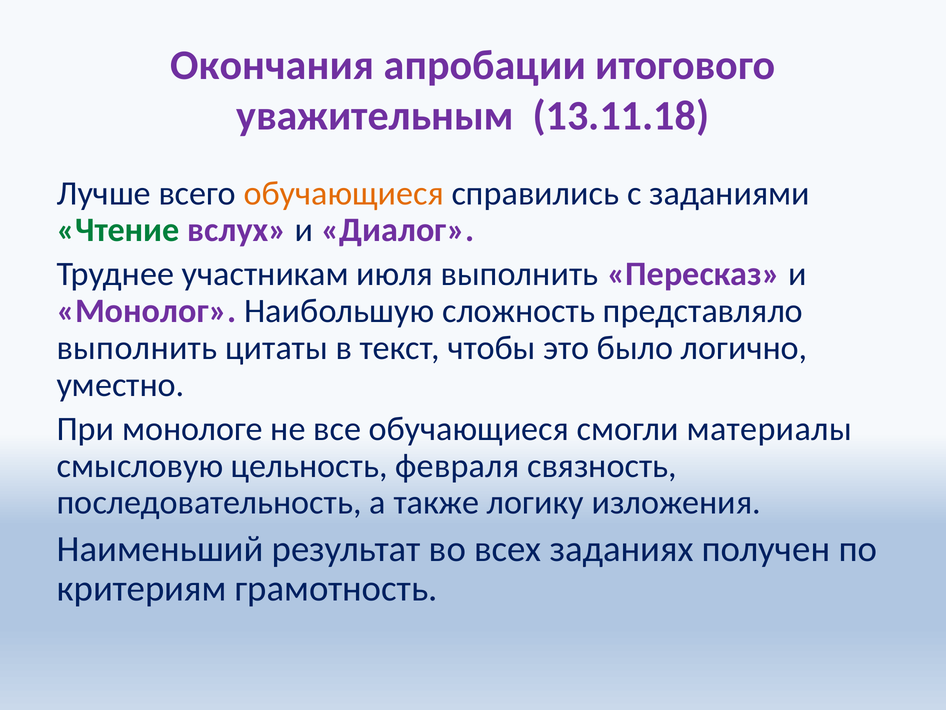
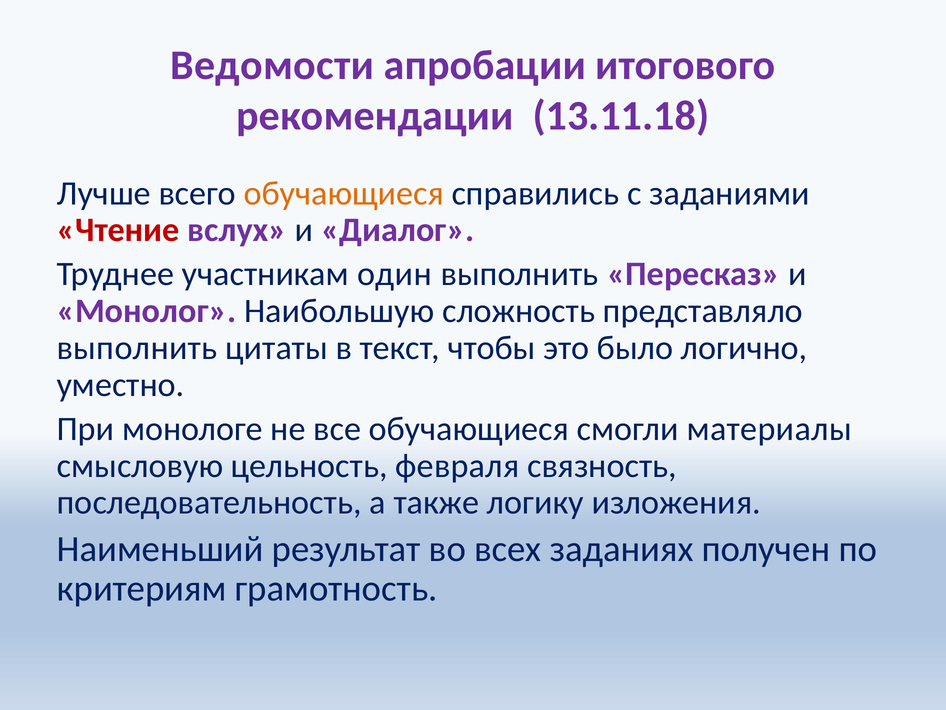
Окончания: Окончания -> Ведомости (272, 65)
уважительным: уважительным -> рекомендации (375, 116)
Чтение colour: green -> red (118, 230)
июля: июля -> один (395, 274)
